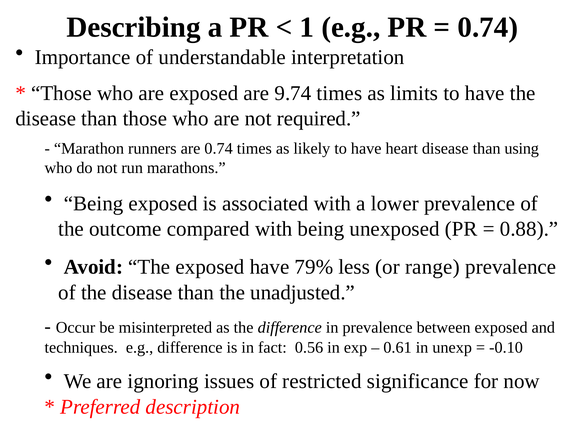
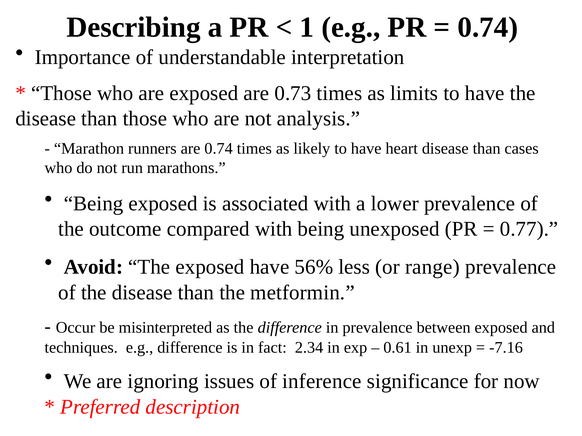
9.74: 9.74 -> 0.73 (293, 93)
required: required -> analysis (319, 119)
using: using -> cases (522, 149)
0.88: 0.88 -> 0.77 (529, 229)
79%: 79% -> 56% (314, 267)
unadjusted: unadjusted -> metformin (302, 293)
0.56: 0.56 -> 2.34 (309, 348)
-0.10: -0.10 -> -7.16 (506, 348)
restricted: restricted -> inference (322, 382)
